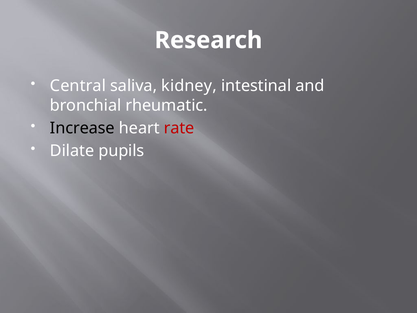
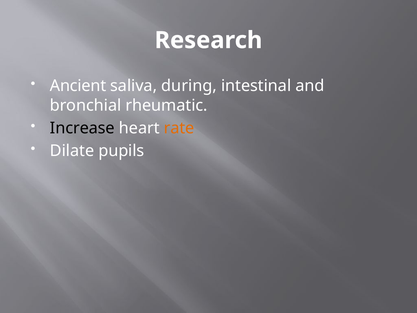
Central: Central -> Ancient (78, 86)
kidney: kidney -> during (189, 86)
rate colour: red -> orange (179, 128)
